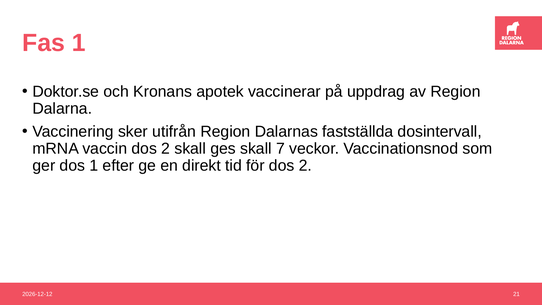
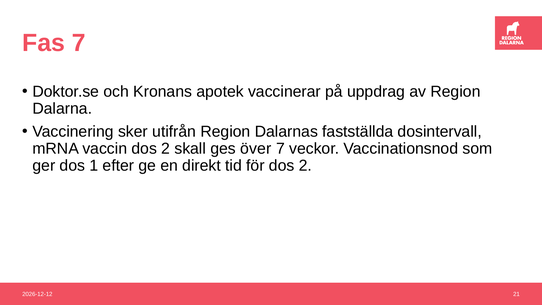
Fas 1: 1 -> 7 (79, 43)
ges skall: skall -> över (256, 149)
